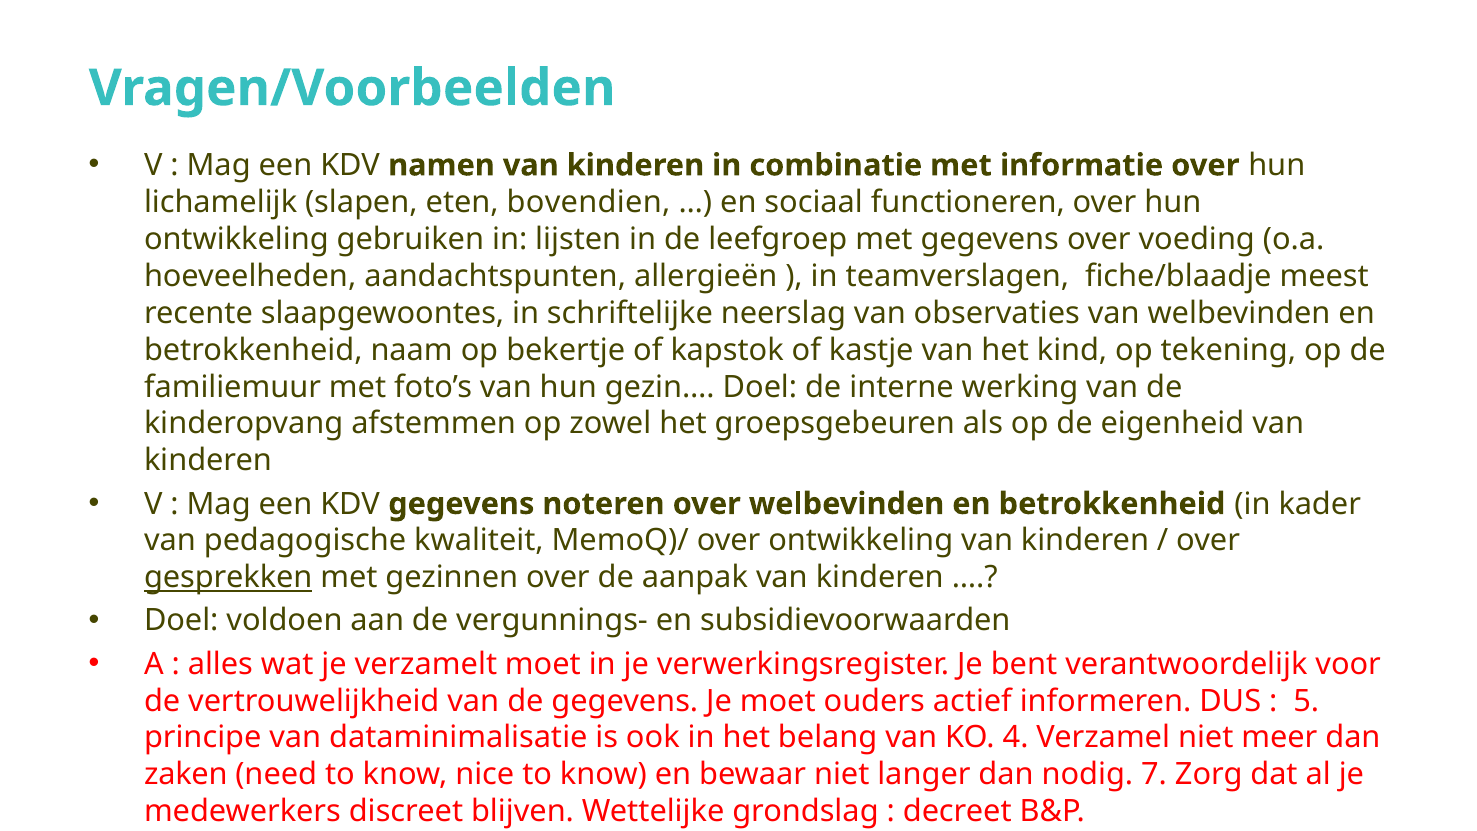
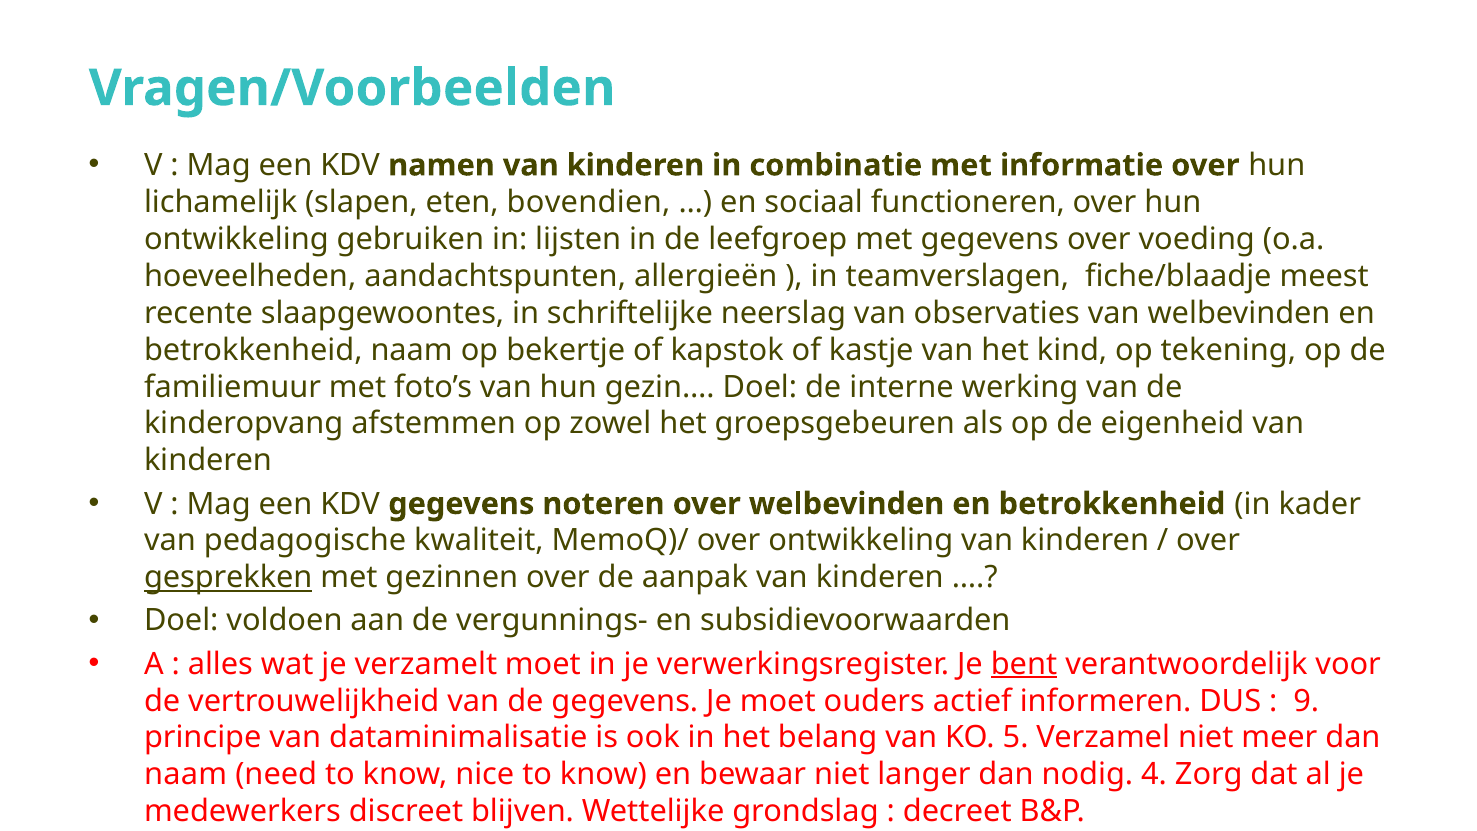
bent underline: none -> present (1024, 664)
5: 5 -> 9 (1306, 701)
4: 4 -> 5 (1016, 738)
zaken: zaken -> naam (186, 775)
7: 7 -> 4 (1154, 775)
